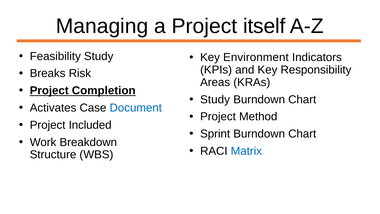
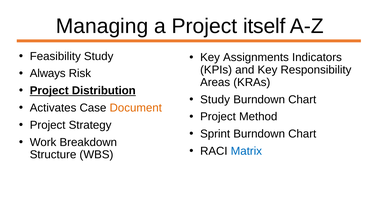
Environment: Environment -> Assignments (256, 57)
Breaks: Breaks -> Always (48, 73)
Completion: Completion -> Distribution (104, 91)
Document colour: blue -> orange (136, 108)
Included: Included -> Strategy (90, 125)
